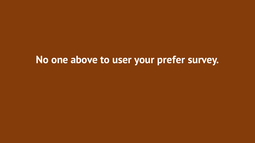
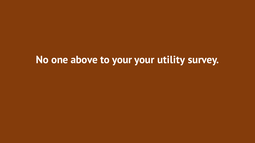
to user: user -> your (122, 60)
prefer: prefer -> utility (171, 60)
